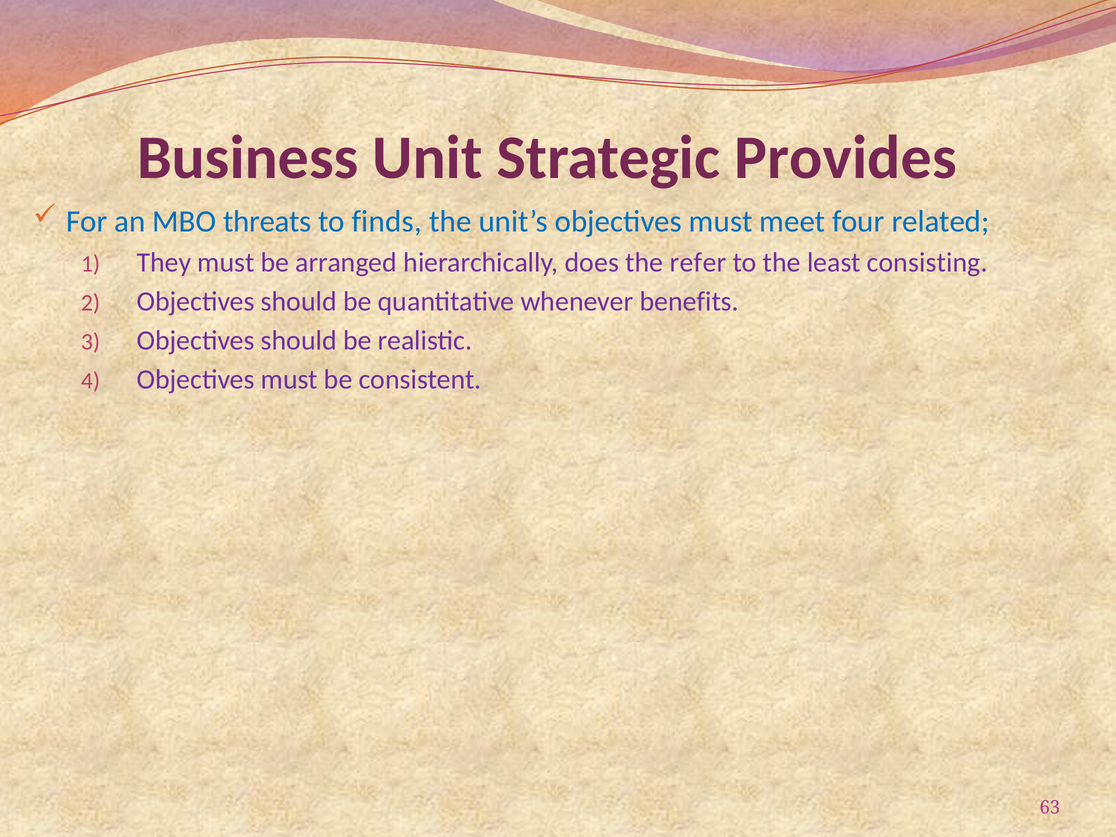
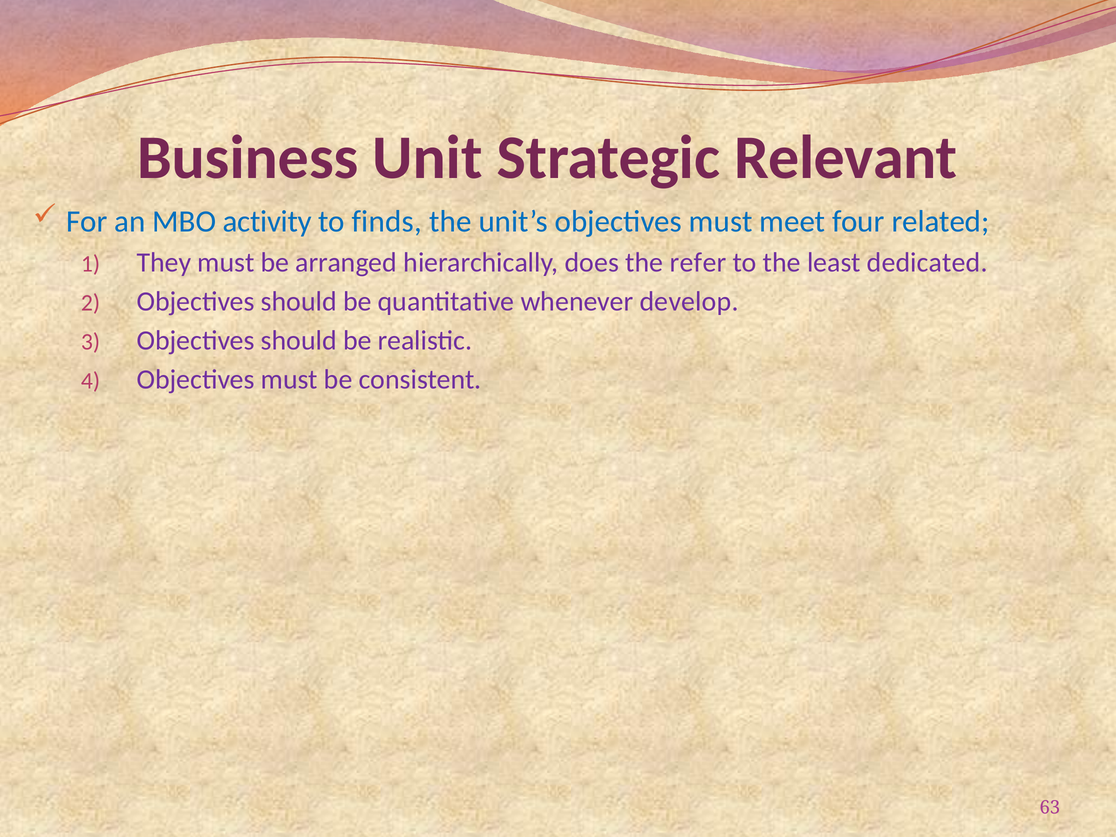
Provides: Provides -> Relevant (846, 158)
threats: threats -> activity (267, 222)
consisting: consisting -> dedicated (927, 262)
benefits: benefits -> develop (689, 301)
